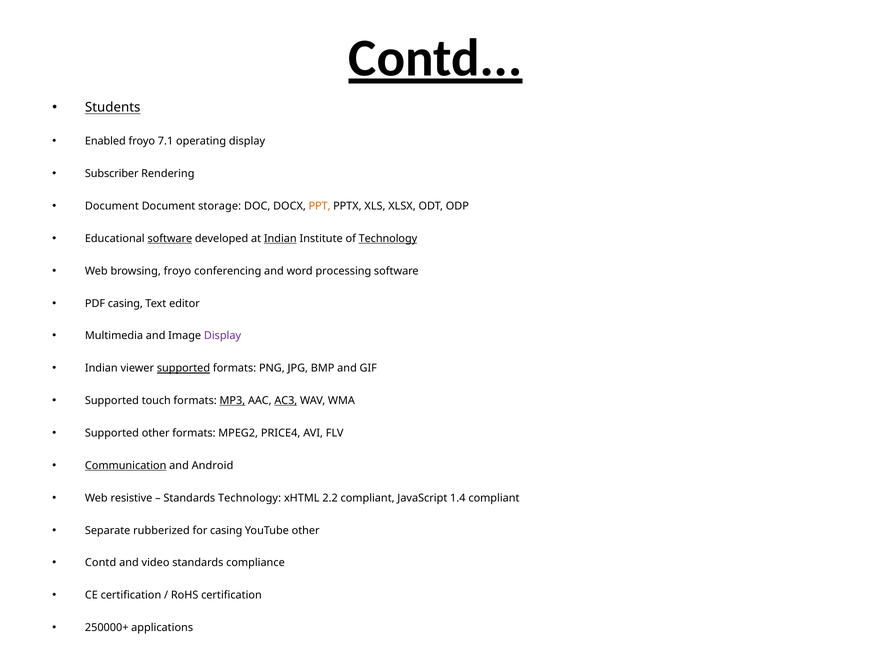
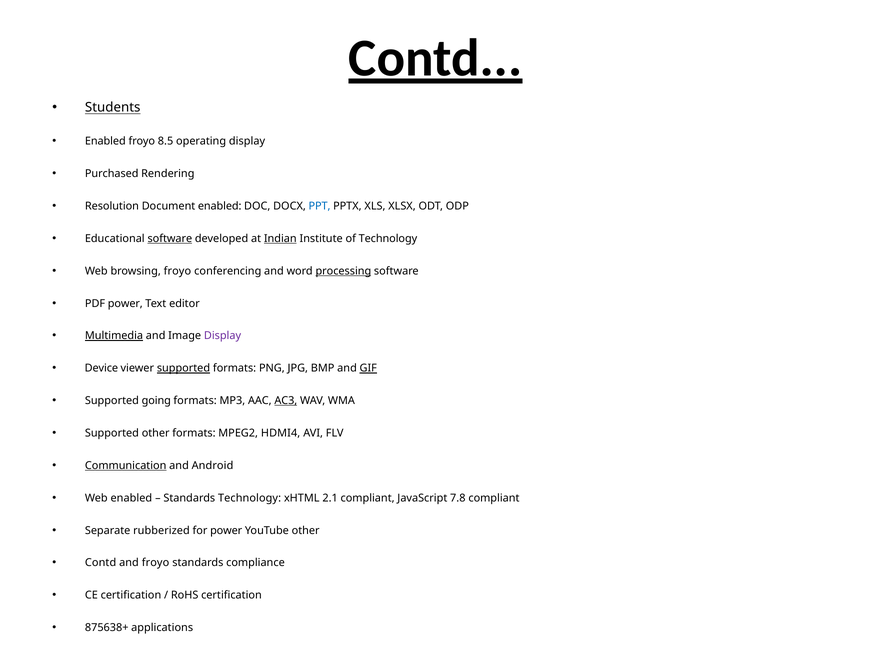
7.1: 7.1 -> 8.5 (166, 141)
Subscriber: Subscriber -> Purchased (112, 174)
Document: Document -> Resolution (112, 206)
Document storage: storage -> enabled (220, 206)
PPT colour: orange -> blue (320, 206)
Technology underline: present -> none (388, 239)
processing underline: none -> present (343, 271)
PDF casing: casing -> power (125, 304)
Multimedia underline: none -> present (114, 336)
Indian: Indian -> Device (101, 368)
GIF underline: none -> present (368, 368)
touch: touch -> going (156, 401)
MP3 underline: present -> none (232, 401)
PRICE4: PRICE4 -> HDMI4 (281, 433)
Web resistive: resistive -> enabled (131, 498)
2.2: 2.2 -> 2.1 (330, 498)
1.4: 1.4 -> 7.8 (458, 498)
for casing: casing -> power (226, 531)
and video: video -> froyo (156, 563)
250000+: 250000+ -> 875638+ (107, 628)
